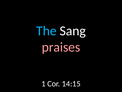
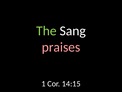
The colour: light blue -> light green (46, 31)
